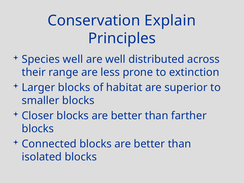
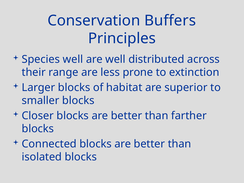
Explain: Explain -> Buffers (170, 21)
